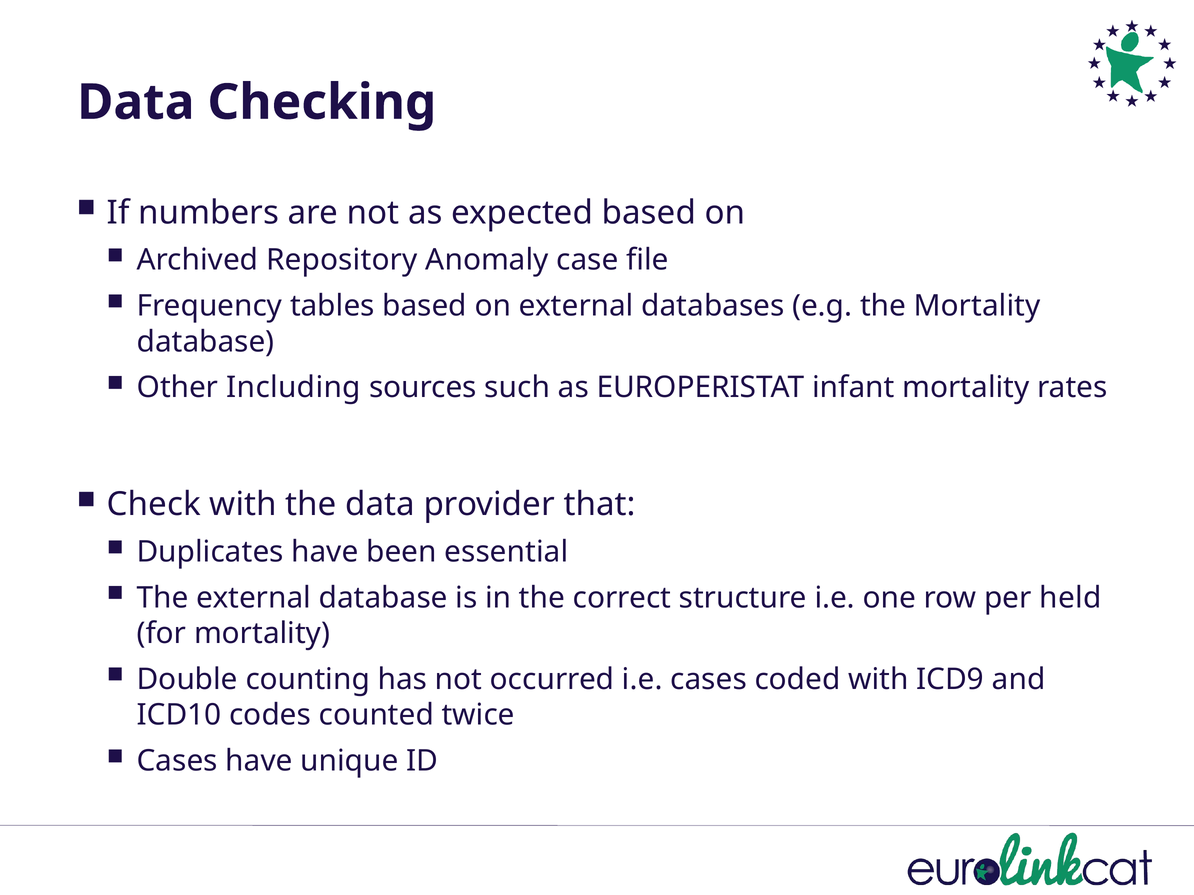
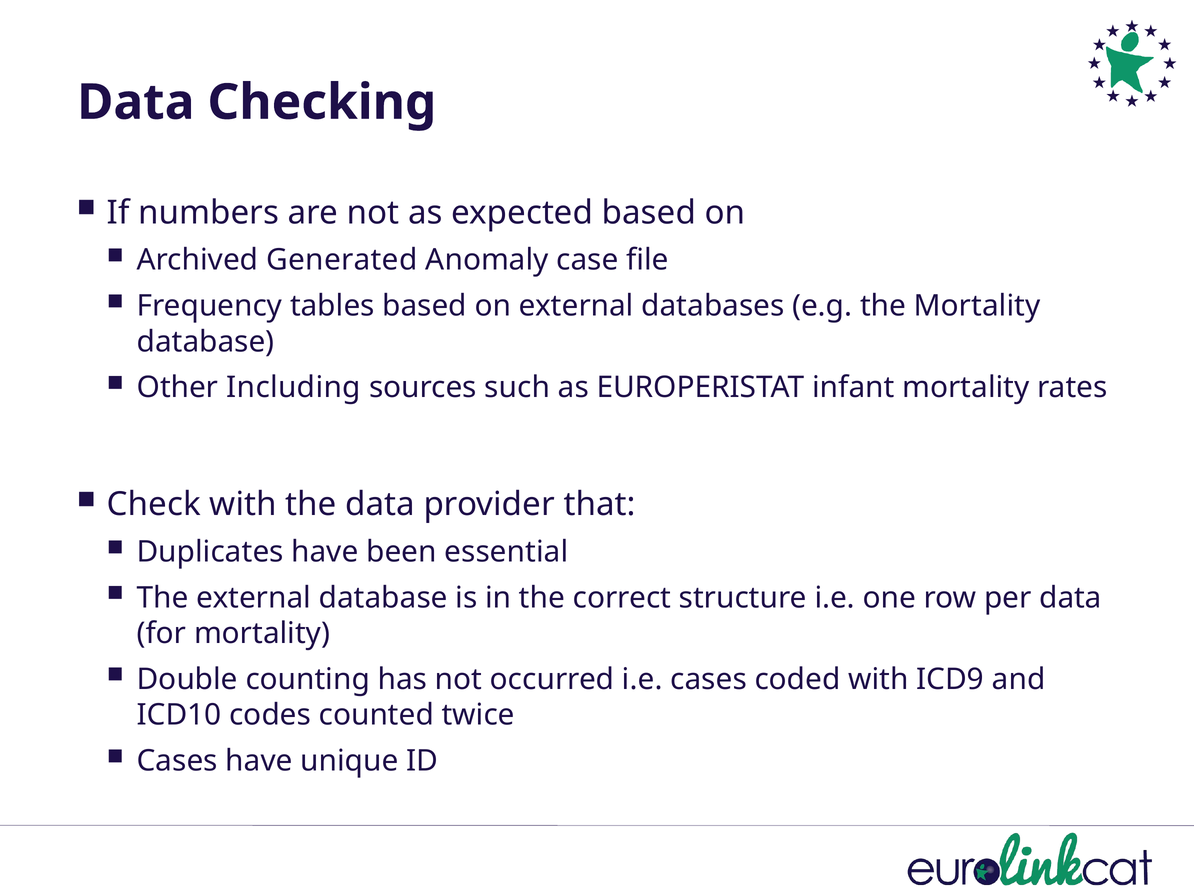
Repository: Repository -> Generated (342, 260)
per held: held -> data (1071, 598)
